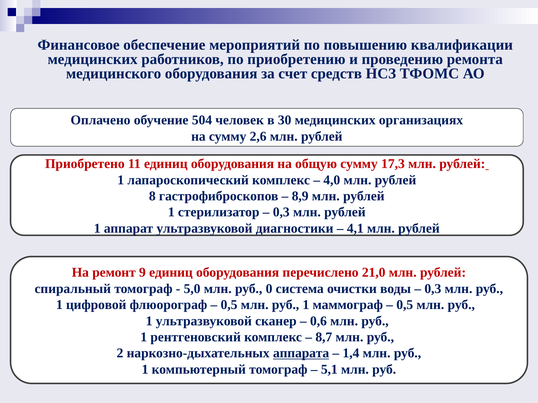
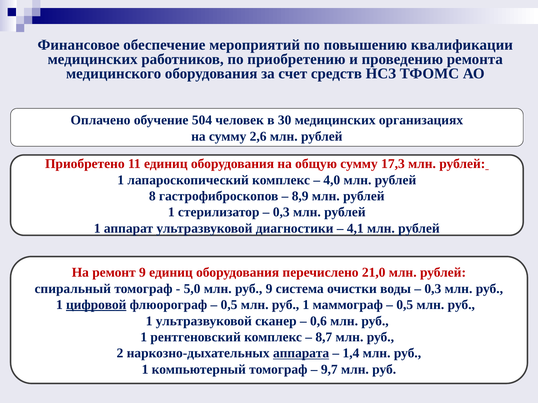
руб 0: 0 -> 9 (269, 289)
цифровой underline: none -> present (96, 305)
5,1: 5,1 -> 9,7 (329, 370)
